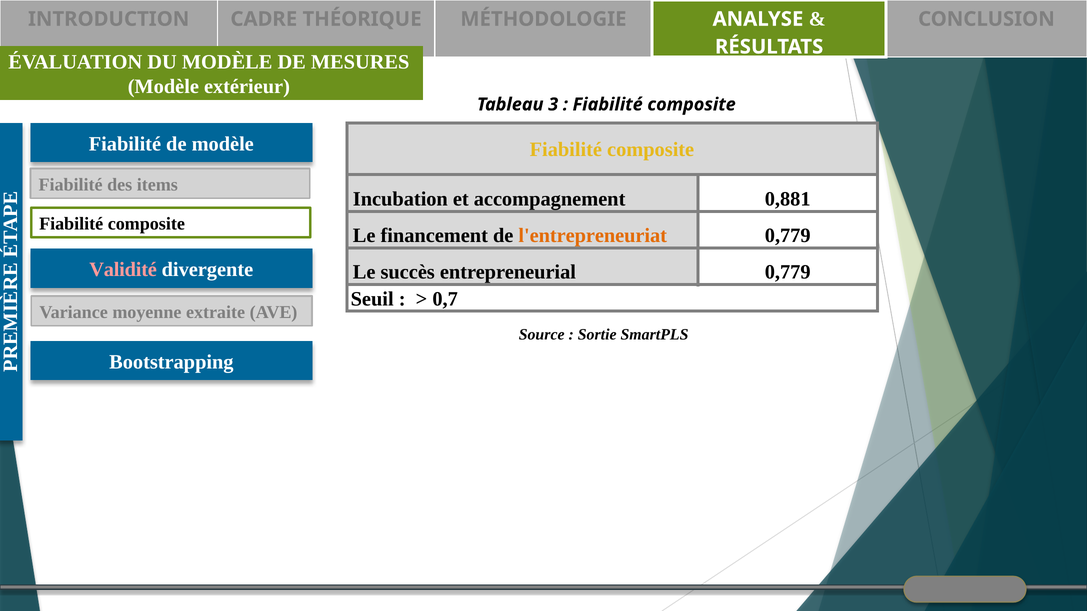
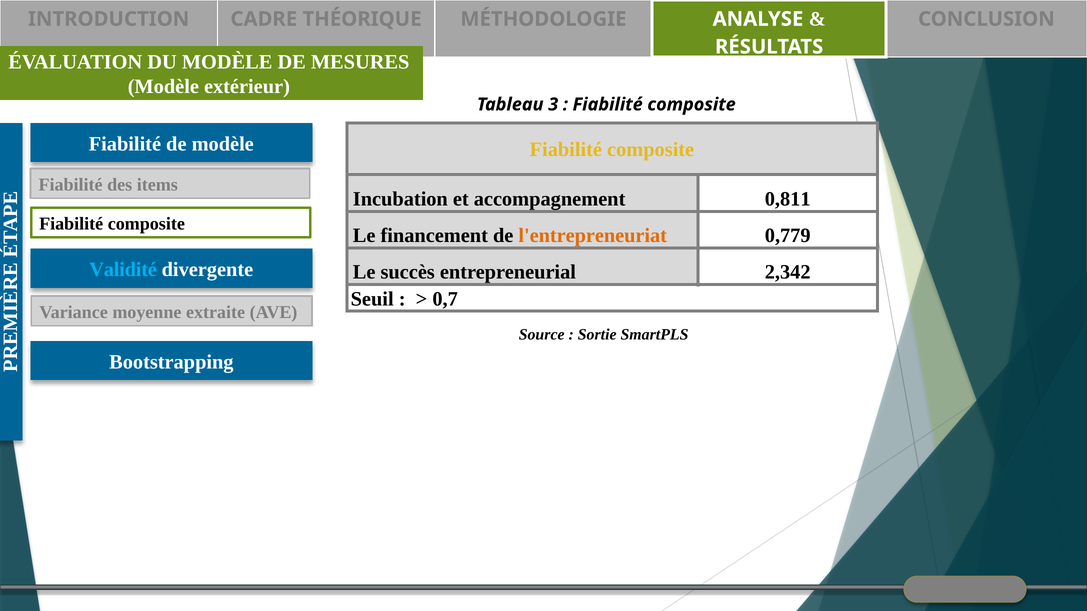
0,881: 0,881 -> 0,811 (788, 199)
Validité colour: pink -> light blue (123, 270)
entrepreneurial 0,779: 0,779 -> 2,342 (788, 272)
